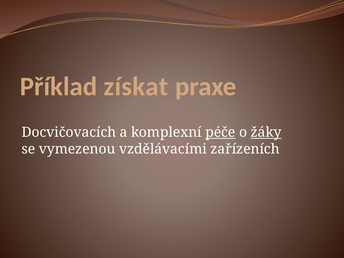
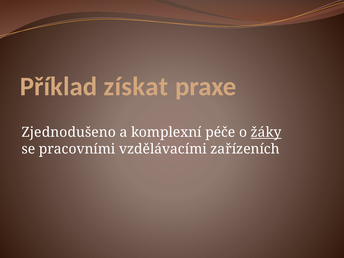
Docvičovacích: Docvičovacích -> Zjednodušeno (69, 132)
péče underline: present -> none (220, 132)
vymezenou: vymezenou -> pracovními (77, 149)
